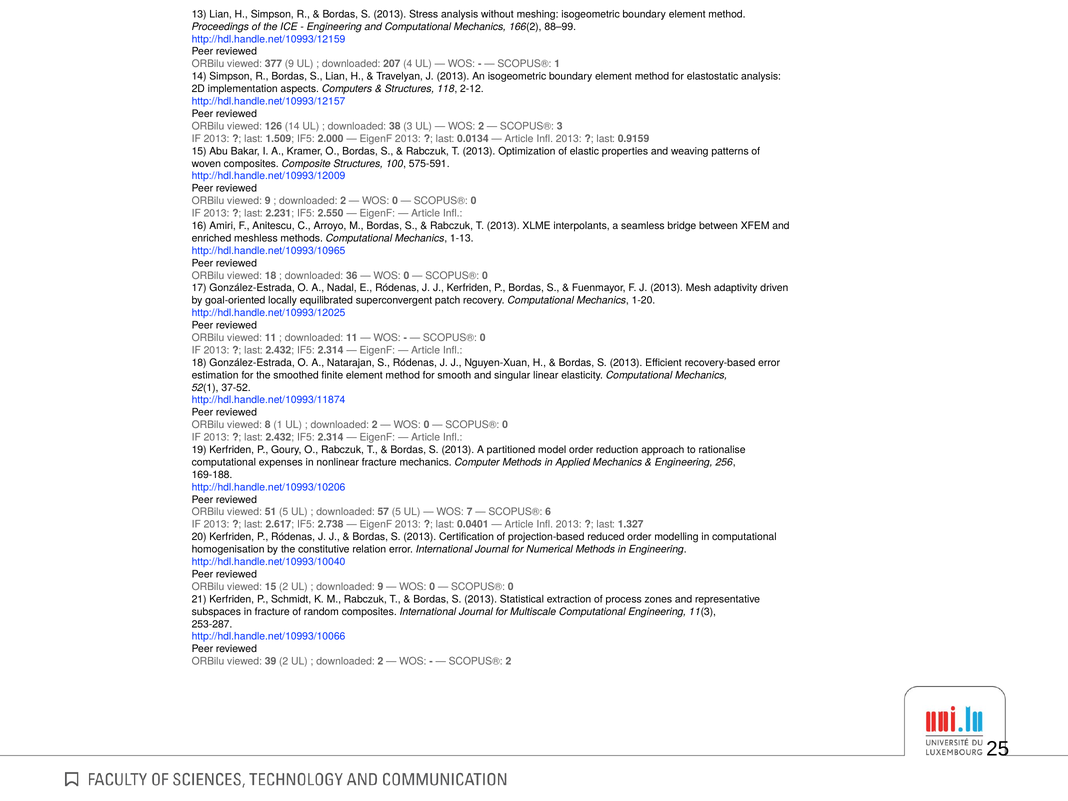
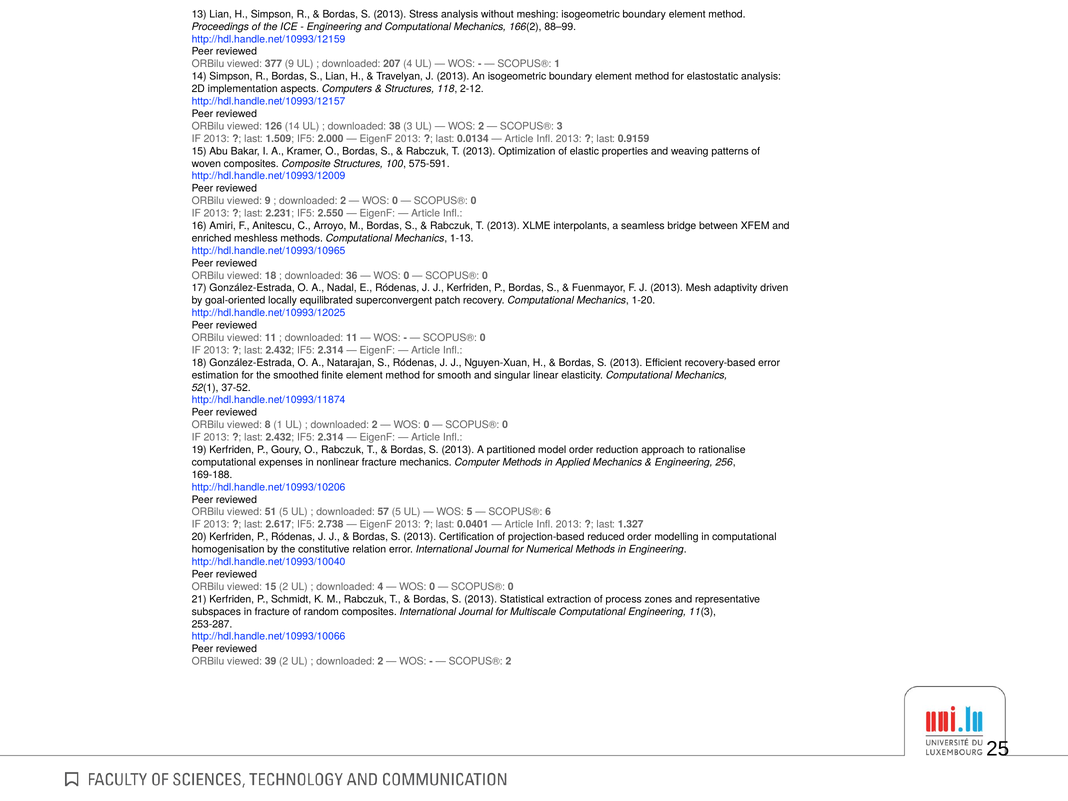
WOS 7: 7 -> 5 (470, 512)
downloaded 9: 9 -> 4 (380, 587)
